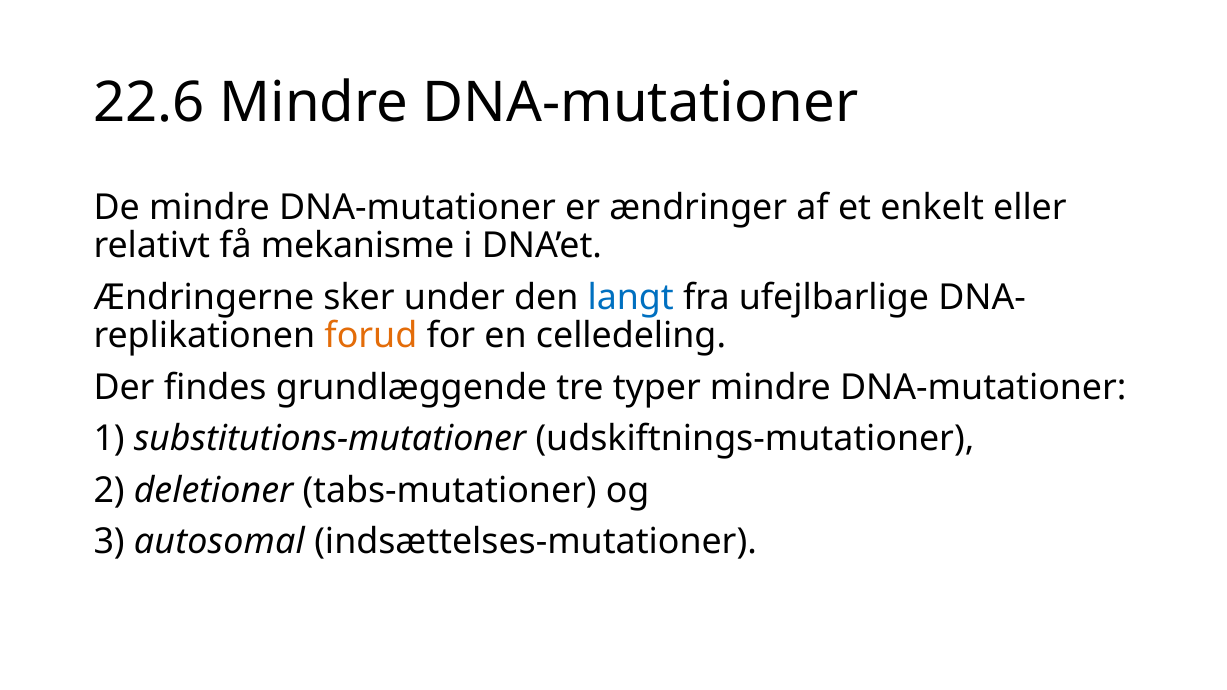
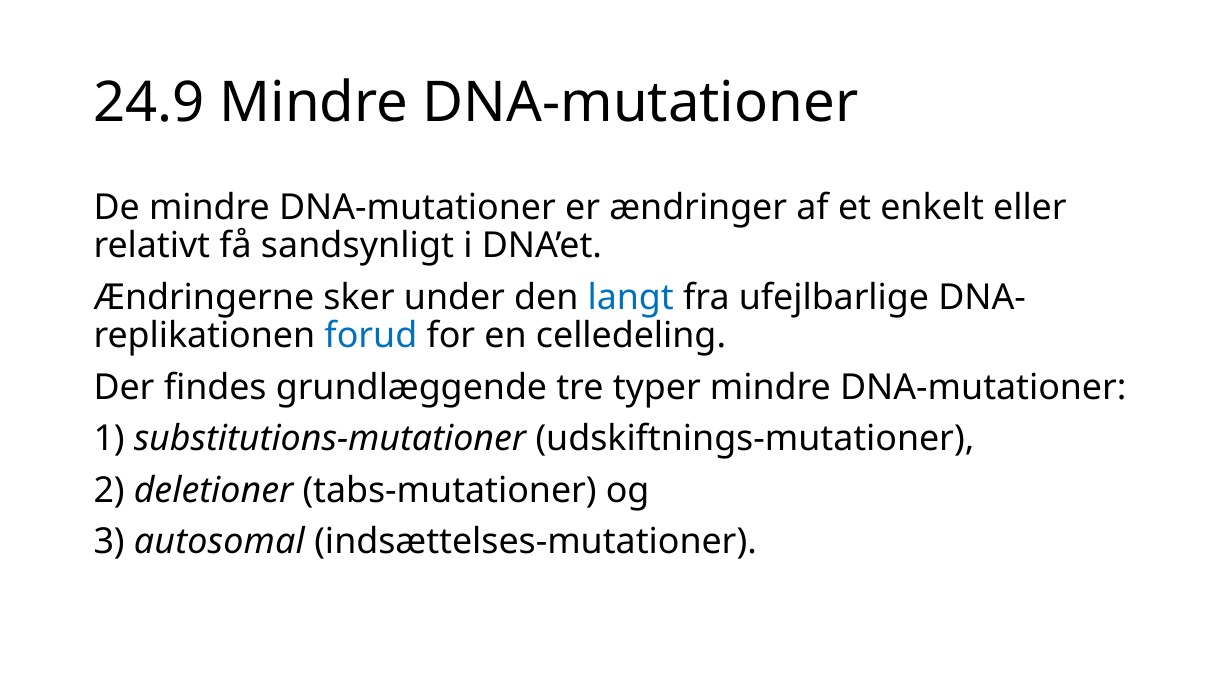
22.6: 22.6 -> 24.9 (149, 103)
mekanisme: mekanisme -> sandsynligt (357, 246)
forud colour: orange -> blue (371, 336)
